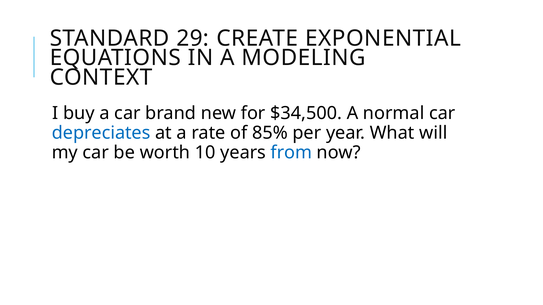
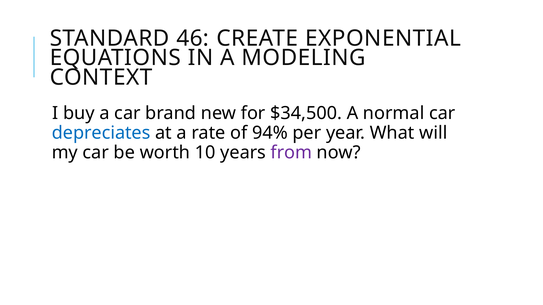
29: 29 -> 46 (193, 38)
85%: 85% -> 94% (270, 133)
from colour: blue -> purple (291, 153)
